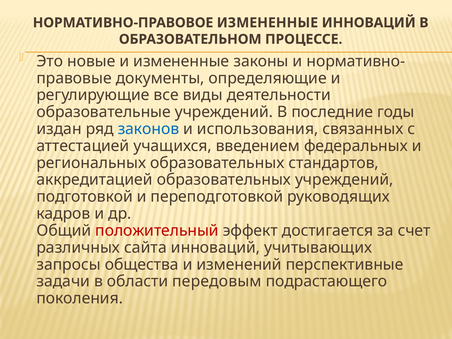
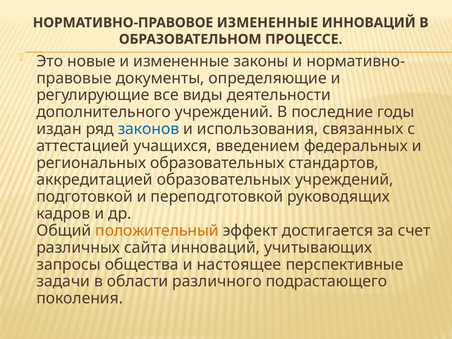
образовательные: образовательные -> дополнительного (104, 112)
положительный colour: red -> orange (157, 231)
изменений: изменений -> настоящее (239, 265)
передовым: передовым -> различного (217, 281)
